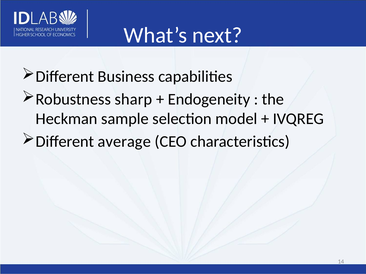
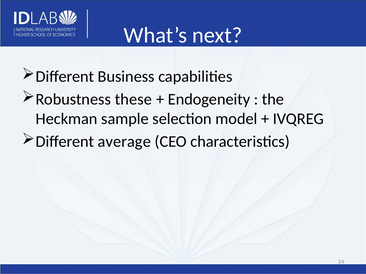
sharp: sharp -> these (133, 100)
